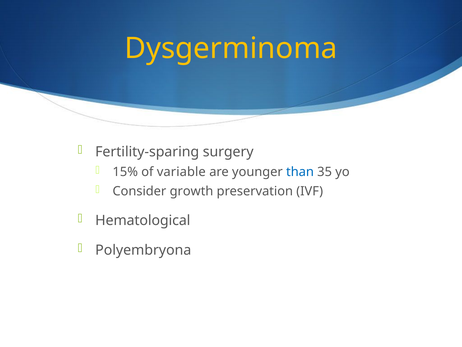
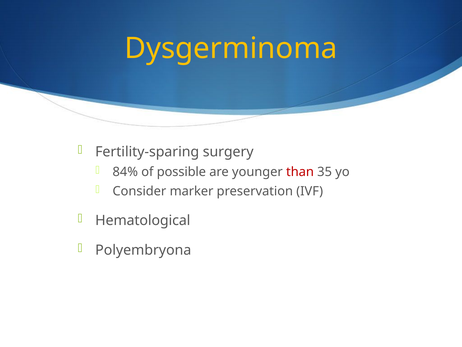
15%: 15% -> 84% (125, 172)
variable: variable -> possible (181, 172)
than colour: blue -> red (300, 172)
growth: growth -> marker (192, 191)
